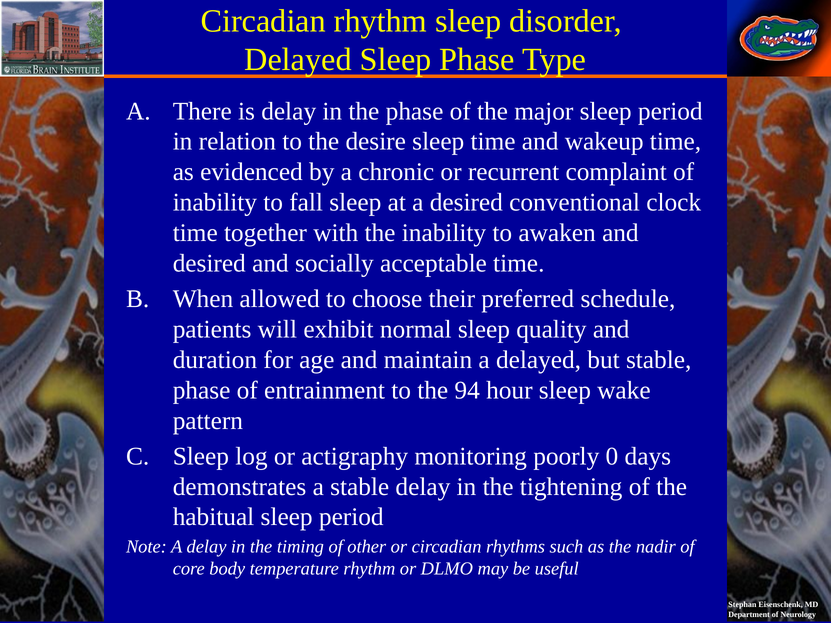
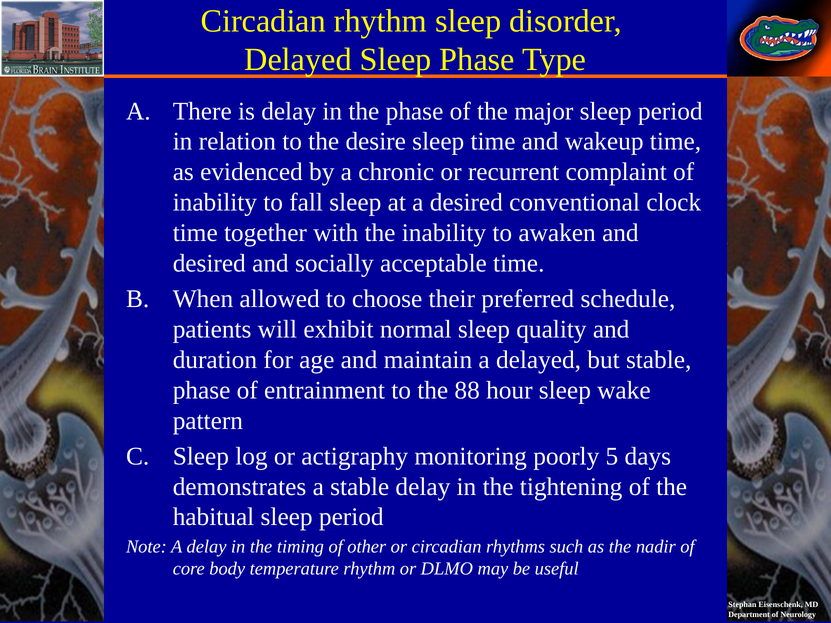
94: 94 -> 88 (467, 390)
0: 0 -> 5 (612, 456)
